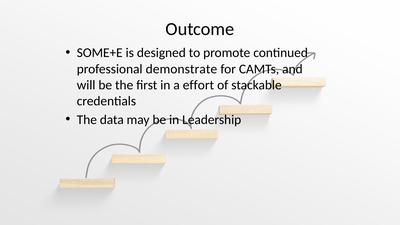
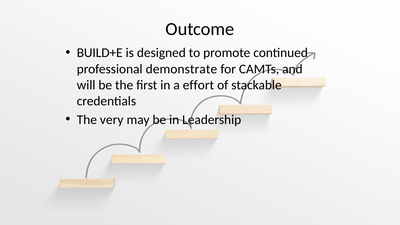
SOME+E: SOME+E -> BUILD+E (100, 53)
data: data -> very (112, 120)
